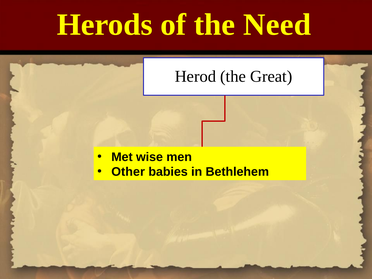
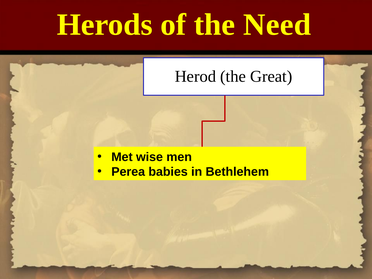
Other: Other -> Perea (128, 172)
